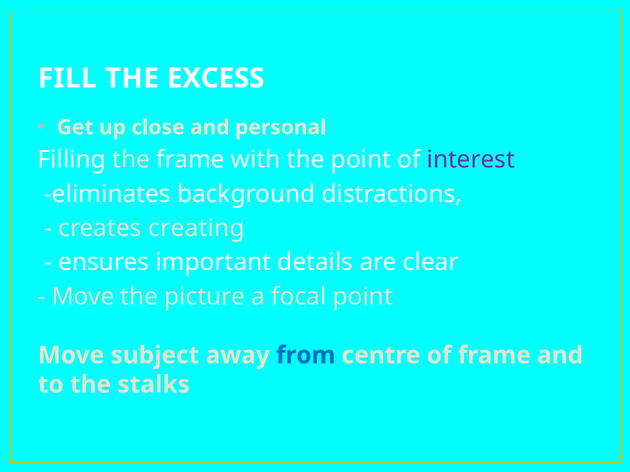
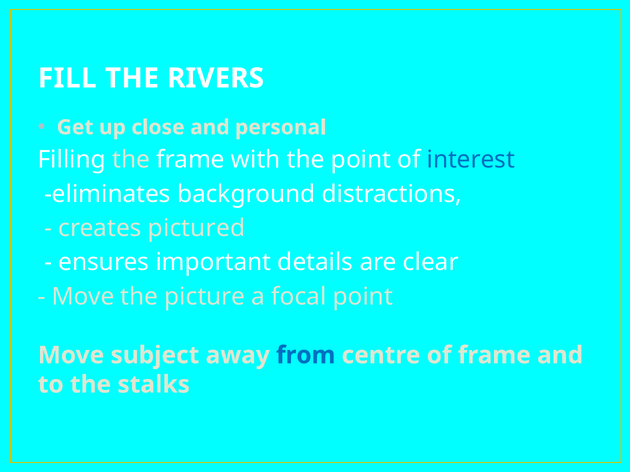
EXCESS: EXCESS -> RIVERS (216, 78)
interest colour: purple -> blue (471, 160)
creating: creating -> pictured (196, 228)
